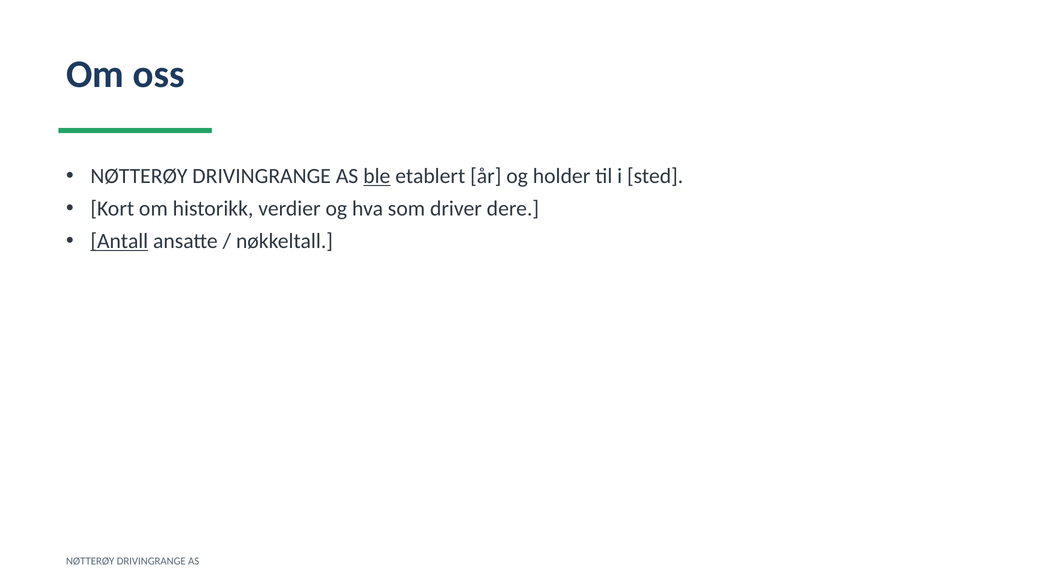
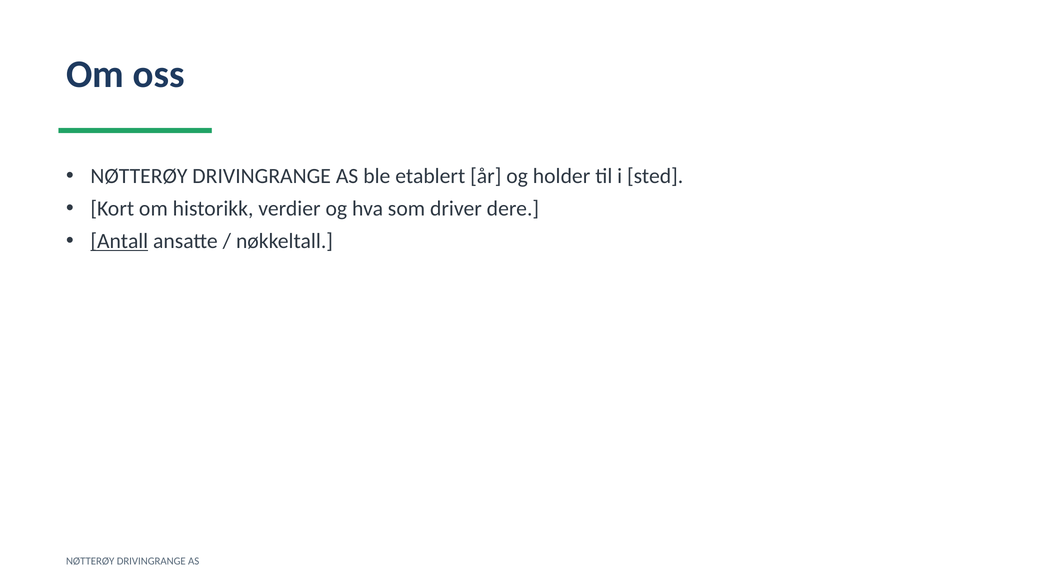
ble underline: present -> none (377, 176)
